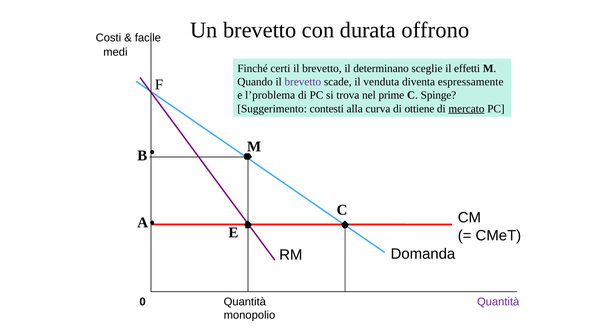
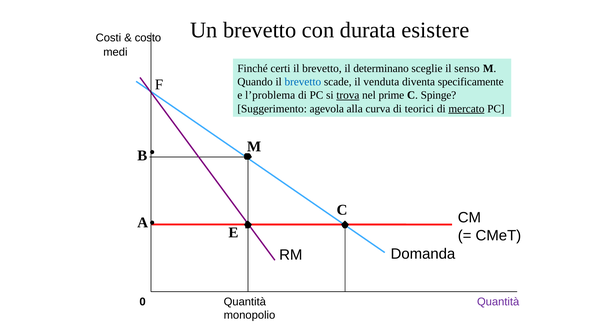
offrono: offrono -> esistere (435, 30)
facile: facile -> costo (148, 38)
effetti: effetti -> senso (467, 68)
brevetto colour: purple -> blue (303, 82)
espressamente: espressamente -> specificamente (471, 82)
trova underline: none -> present (348, 95)
contesti: contesti -> agevola (327, 109)
ottiene: ottiene -> teorici (419, 109)
